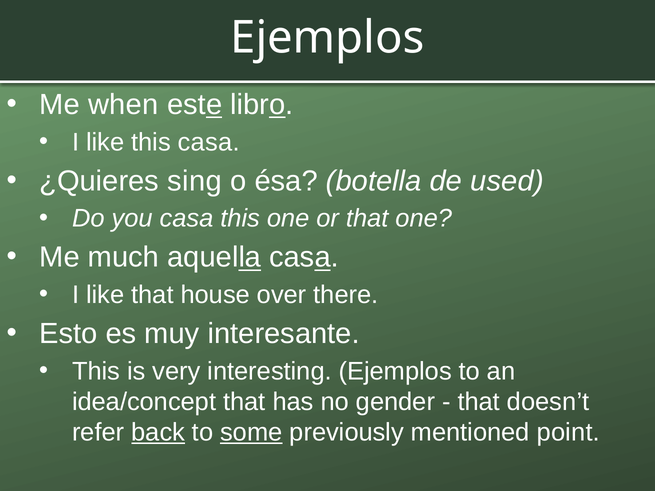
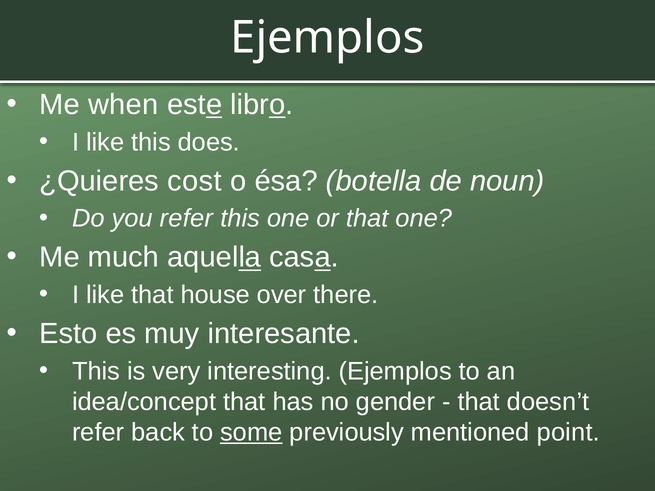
this casa: casa -> does (209, 142)
sing: sing -> cost (195, 181)
used: used -> noun (507, 181)
you casa: casa -> refer (186, 219)
back underline: present -> none (158, 432)
